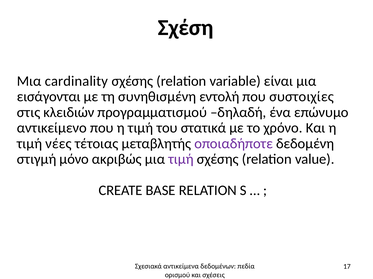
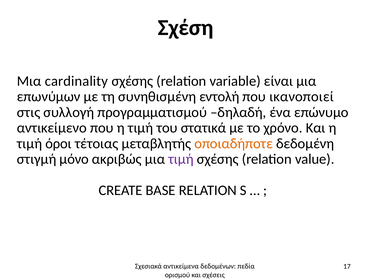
εισάγονται: εισάγονται -> επωνύμων (49, 97)
συστοιχίες: συστοιχίες -> ικανοποιεί (302, 97)
κλειδιών: κλειδιών -> συλλογή (69, 113)
νέες: νέες -> όροι (59, 144)
οποιαδήποτε colour: purple -> orange (234, 144)
